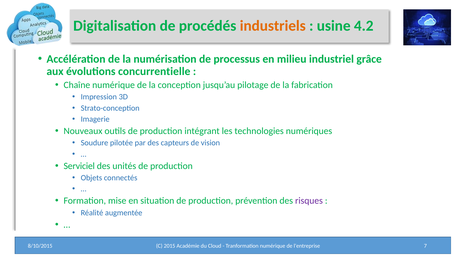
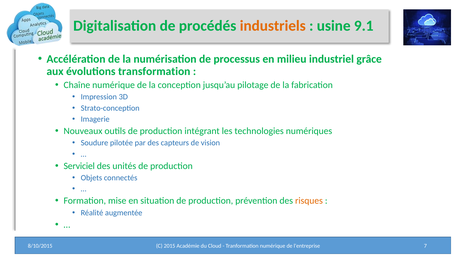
4.2: 4.2 -> 9.1 (364, 26)
concurrentielle: concurrentielle -> transformation (154, 71)
risques colour: purple -> orange (309, 200)
